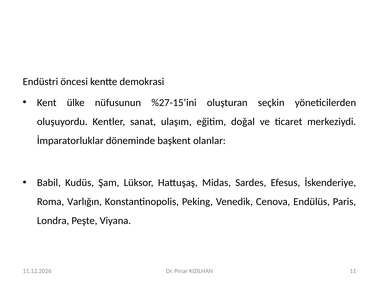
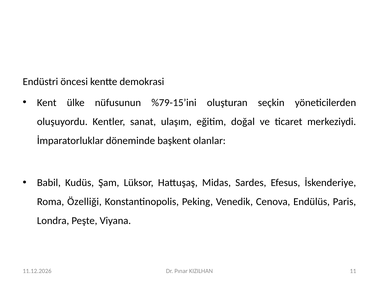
%27-15’ini: %27-15’ini -> %79-15’ini (174, 103)
Varlığın: Varlığın -> Özelliği (84, 202)
